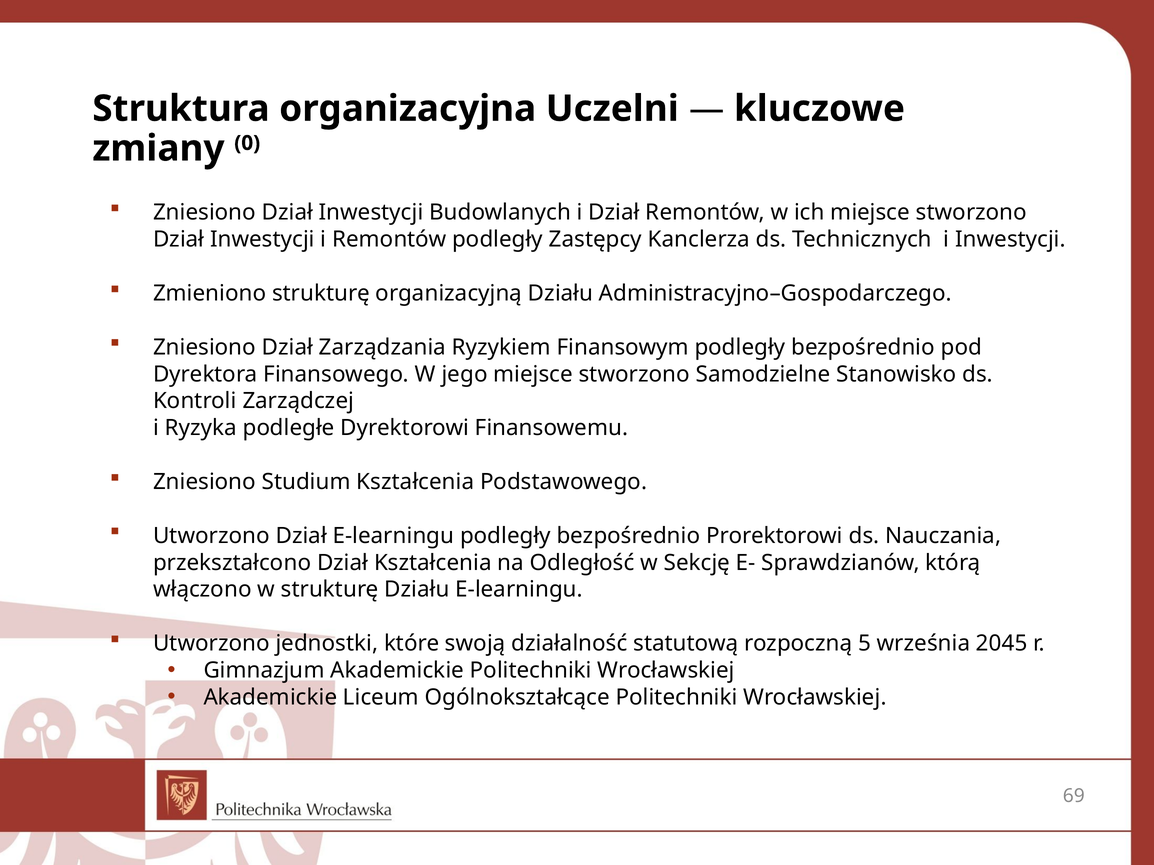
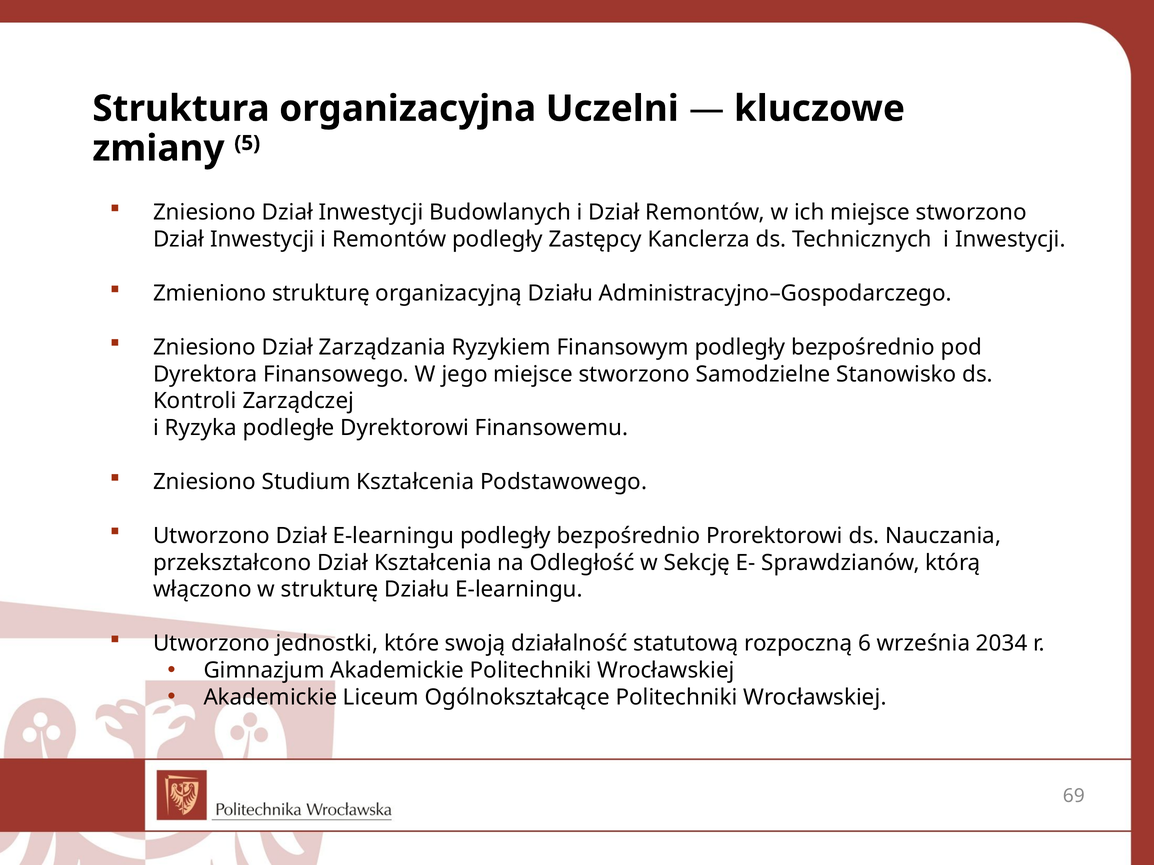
0: 0 -> 5 (247, 143)
5: 5 -> 6 (865, 644)
2045: 2045 -> 2034 (1002, 644)
